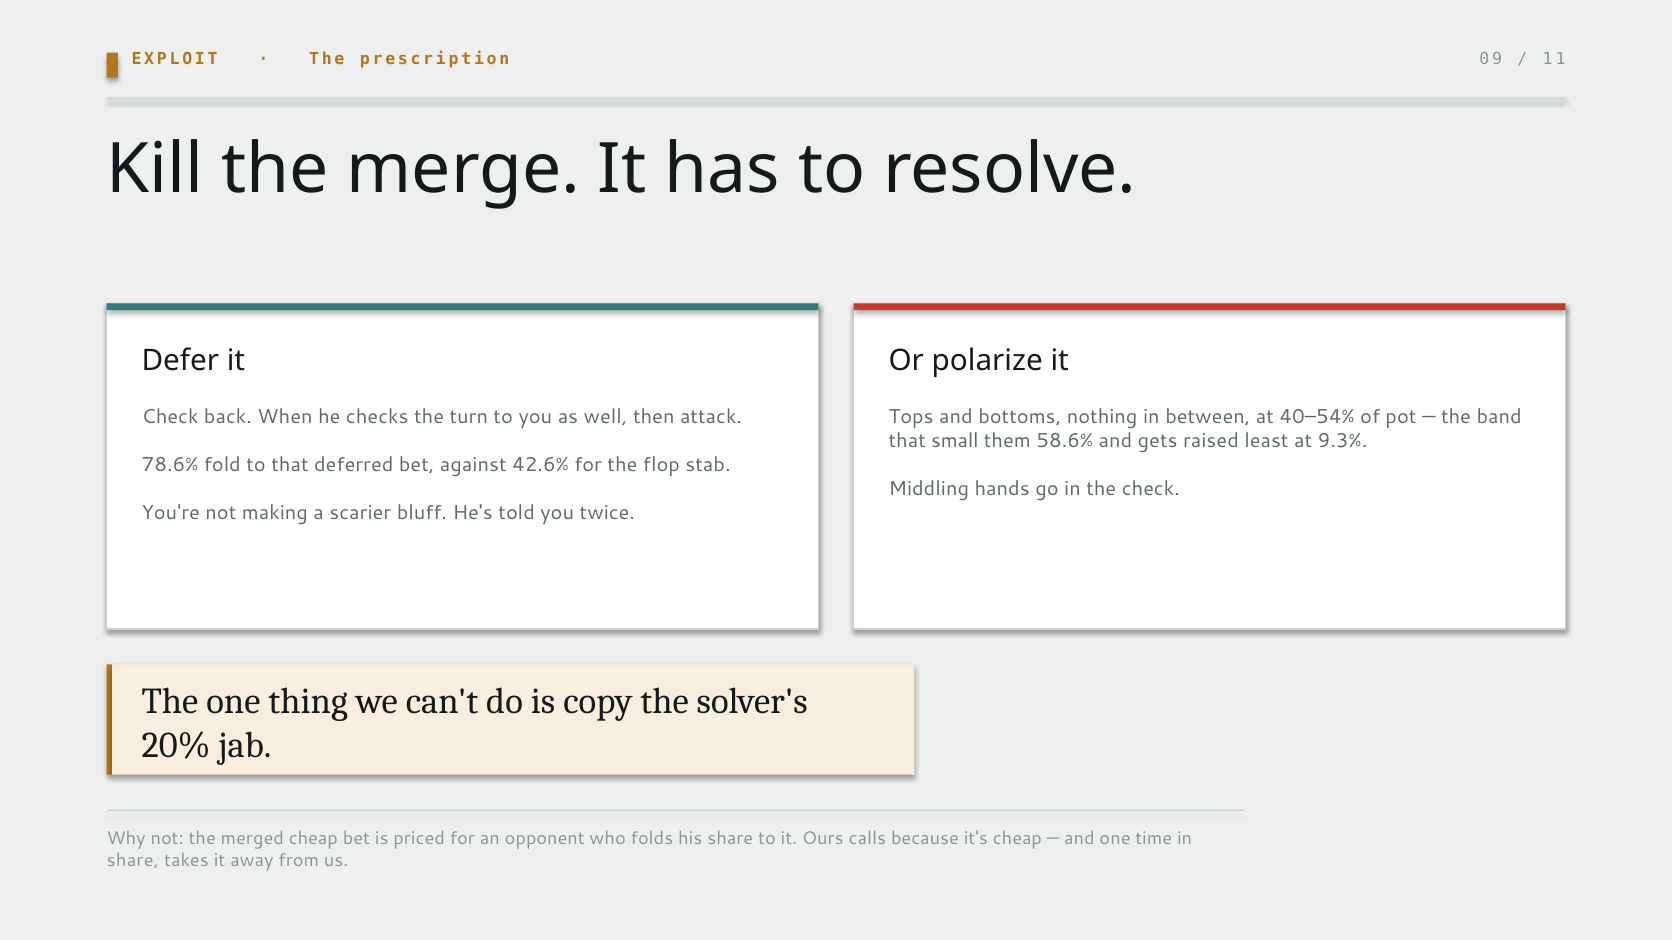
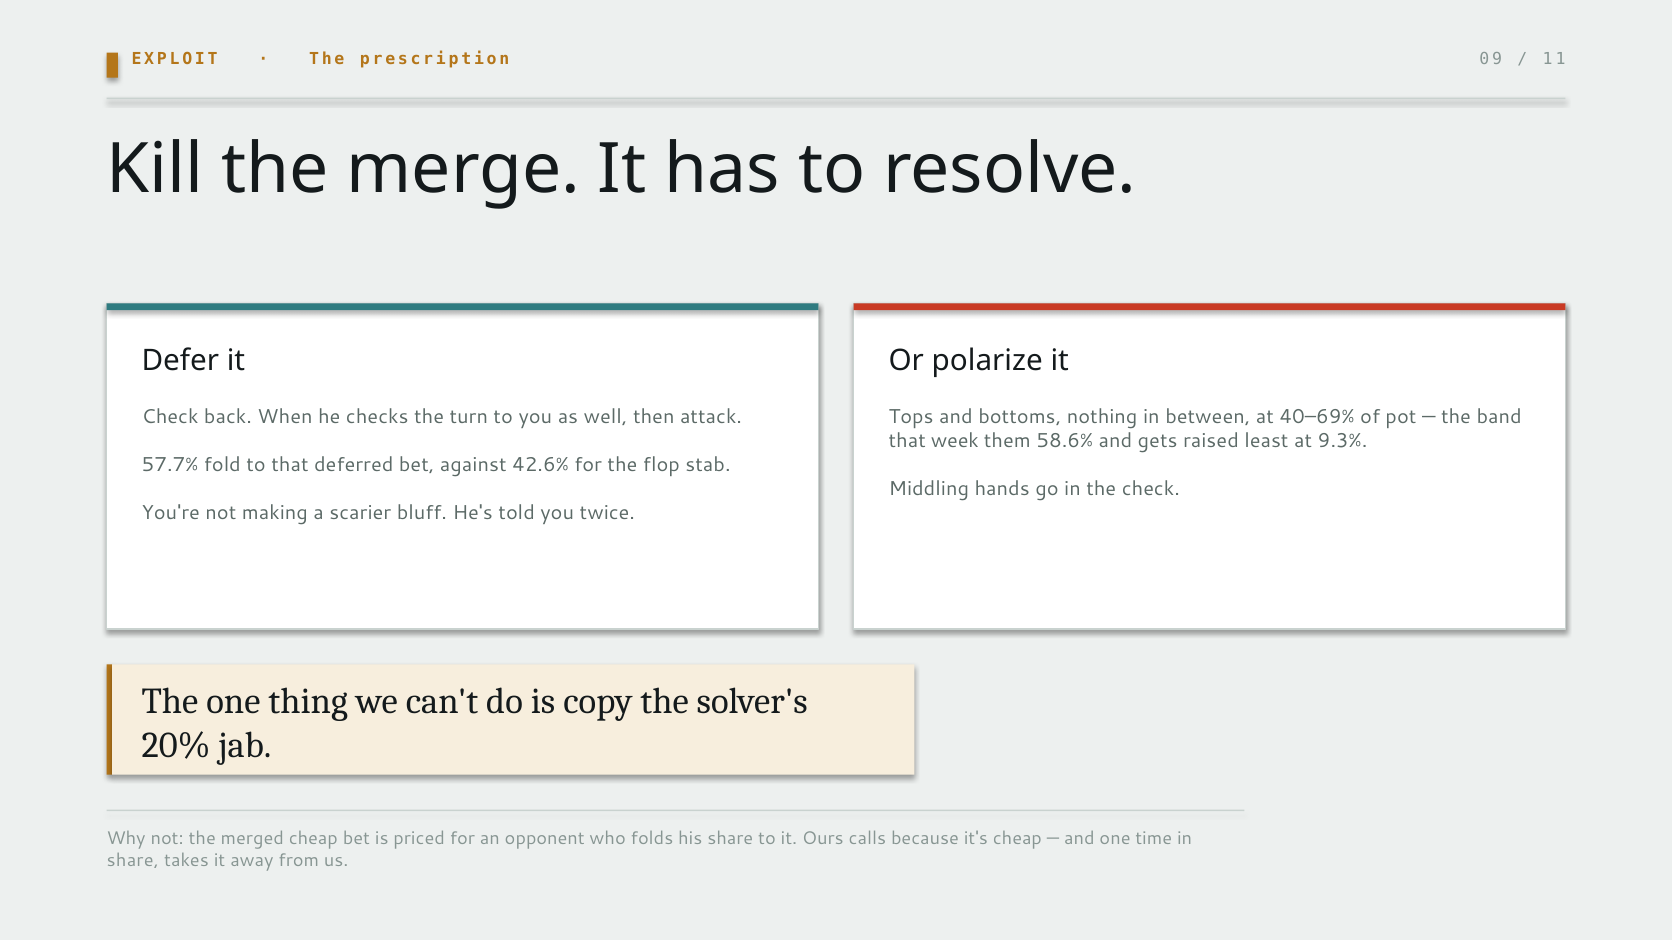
40–54%: 40–54% -> 40–69% (1317, 417)
small: small -> week (955, 441)
78.6%: 78.6% -> 57.7% (170, 465)
